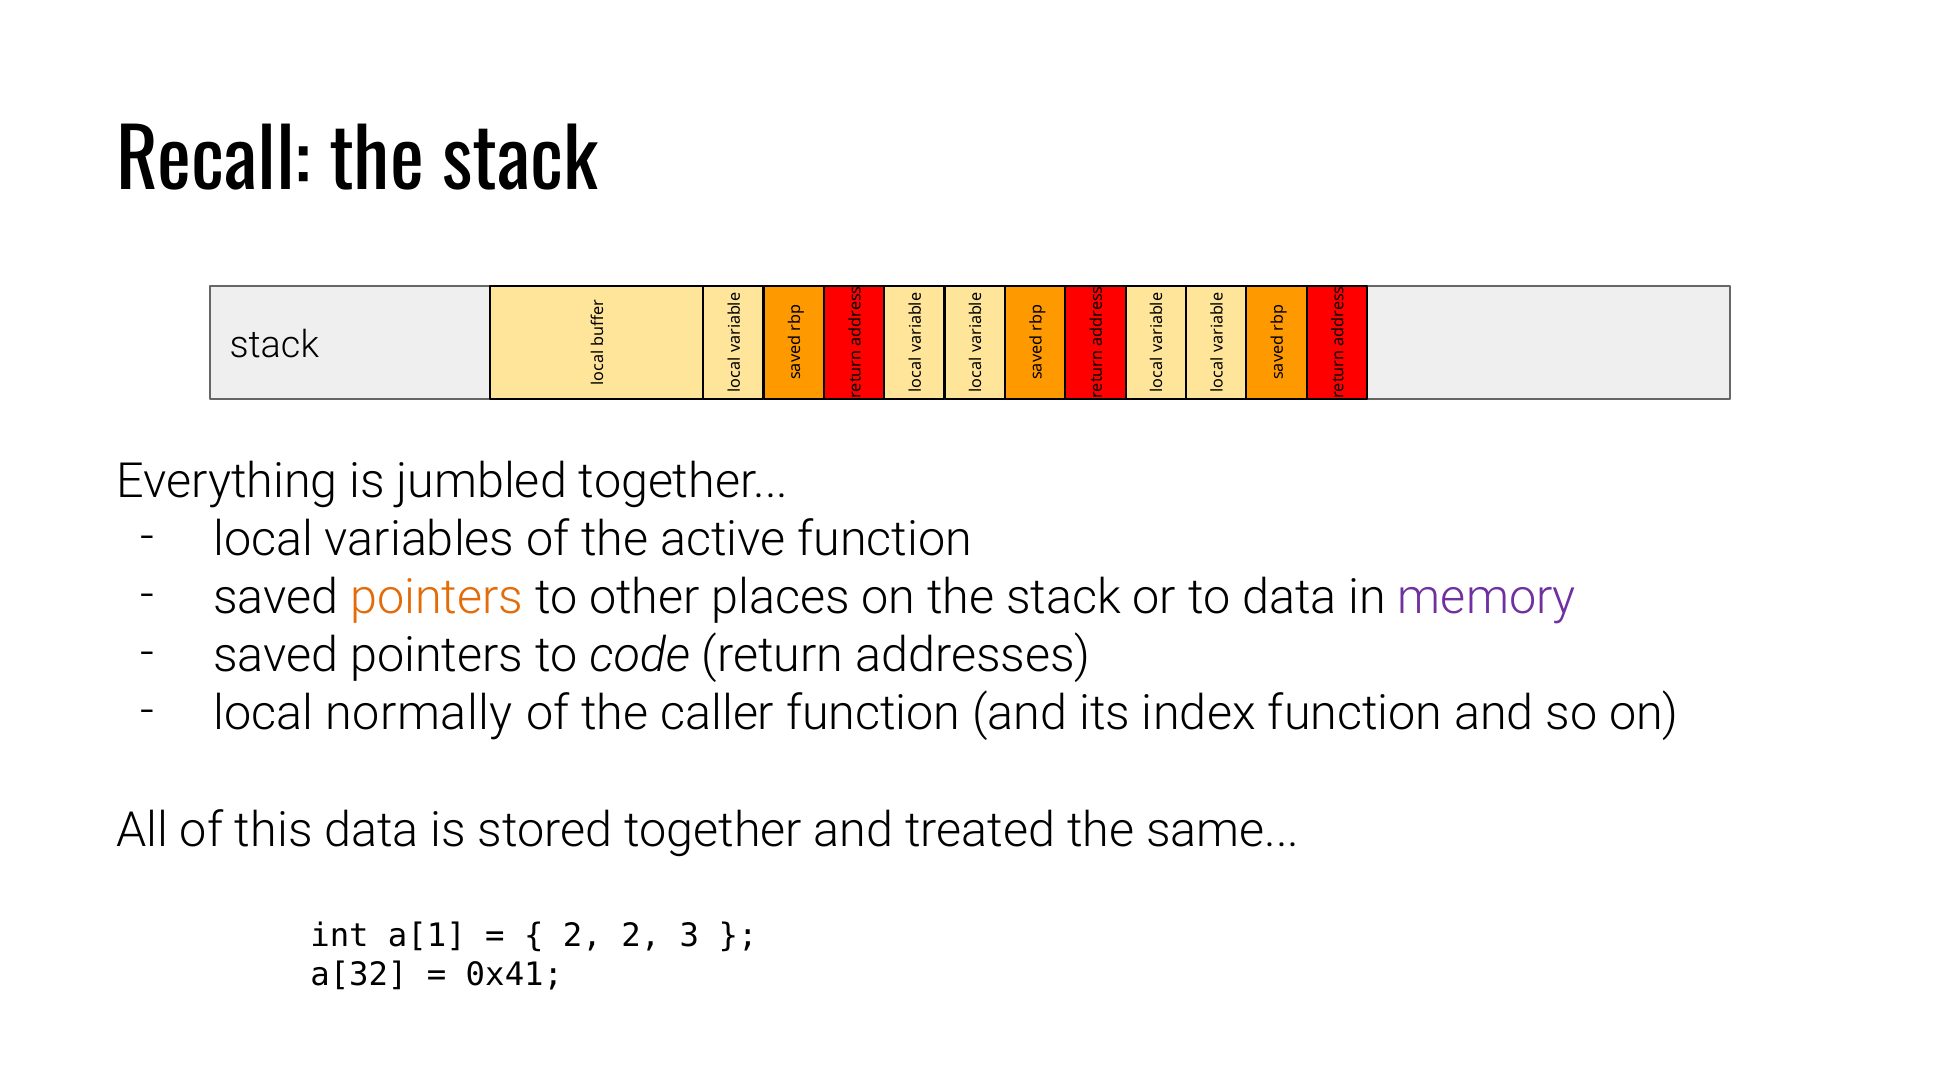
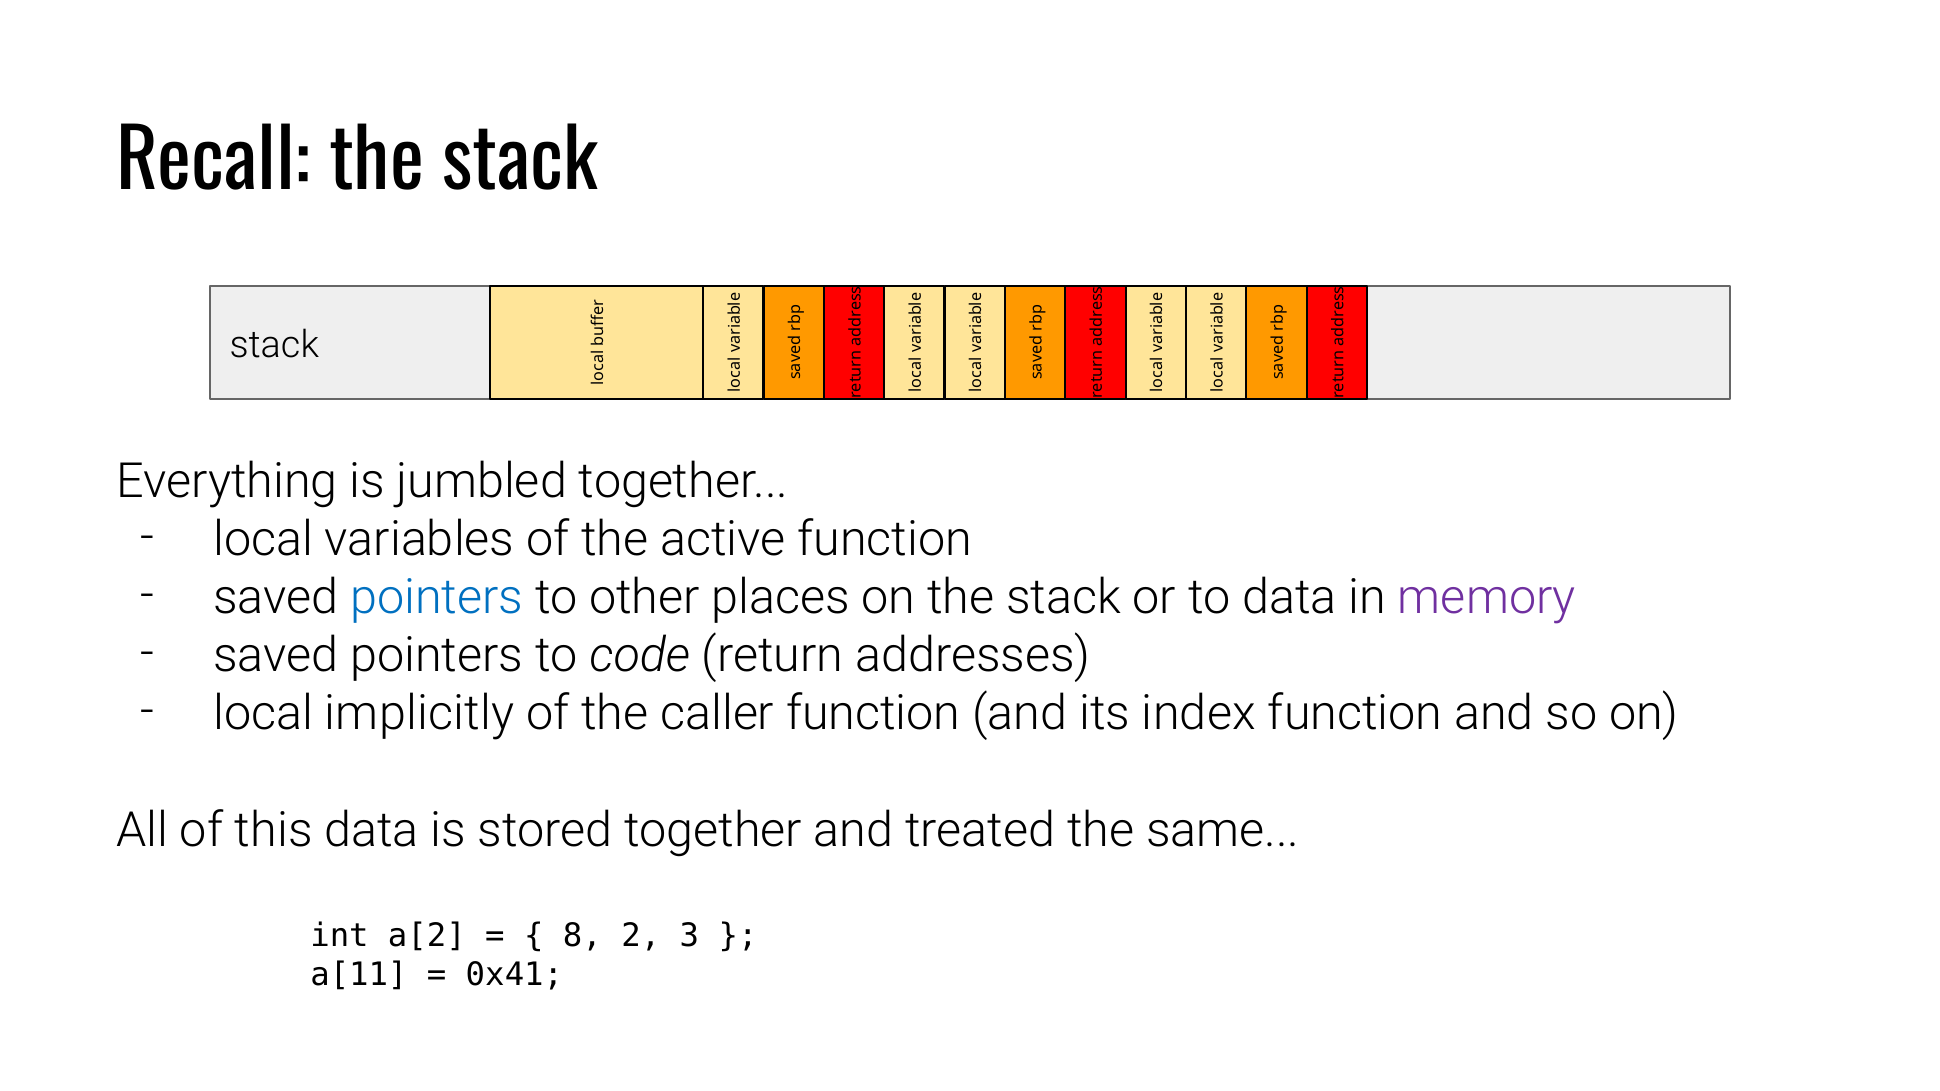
pointers colour: orange -> blue (437, 598)
normally: normally -> implicitly (420, 714)
a[1: a[1 -> a[2 (427, 936)
2: 2 -> 8 (582, 936)
a[32: a[32 -> a[11 (359, 975)
